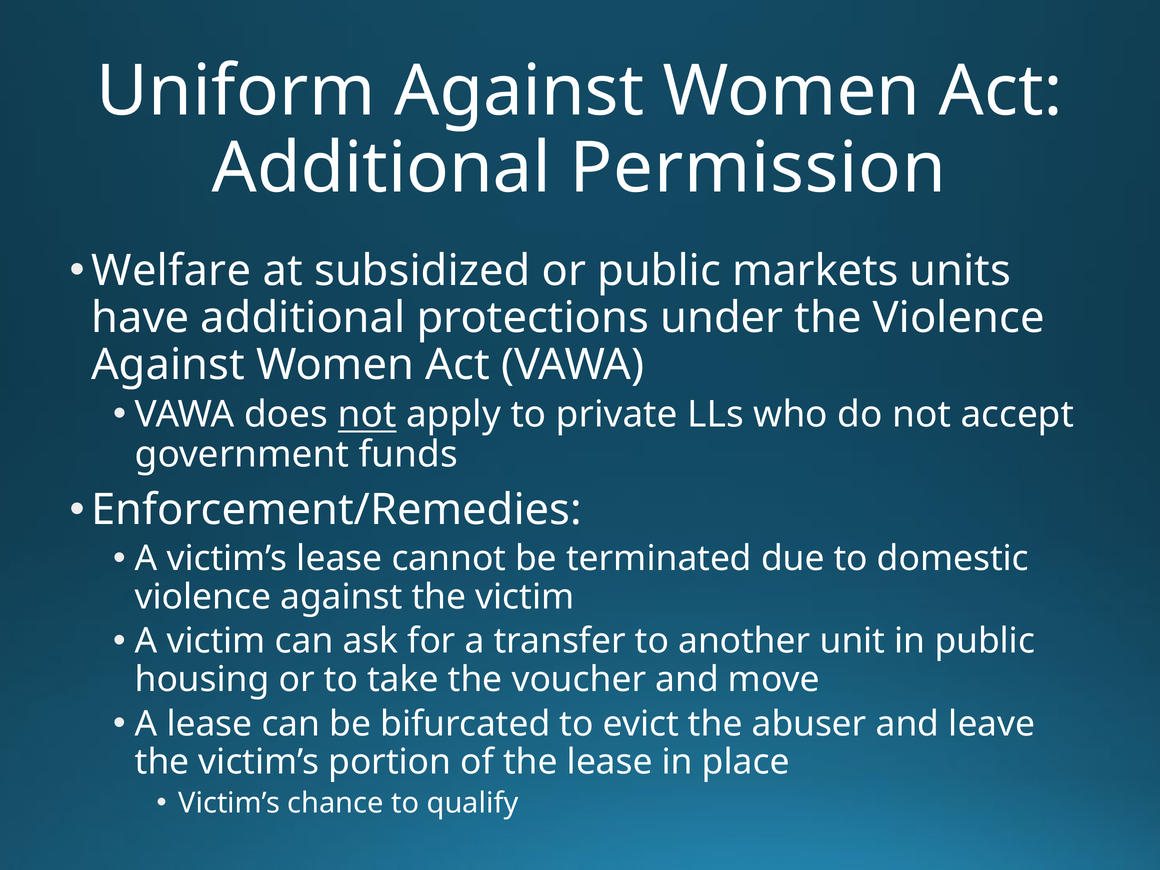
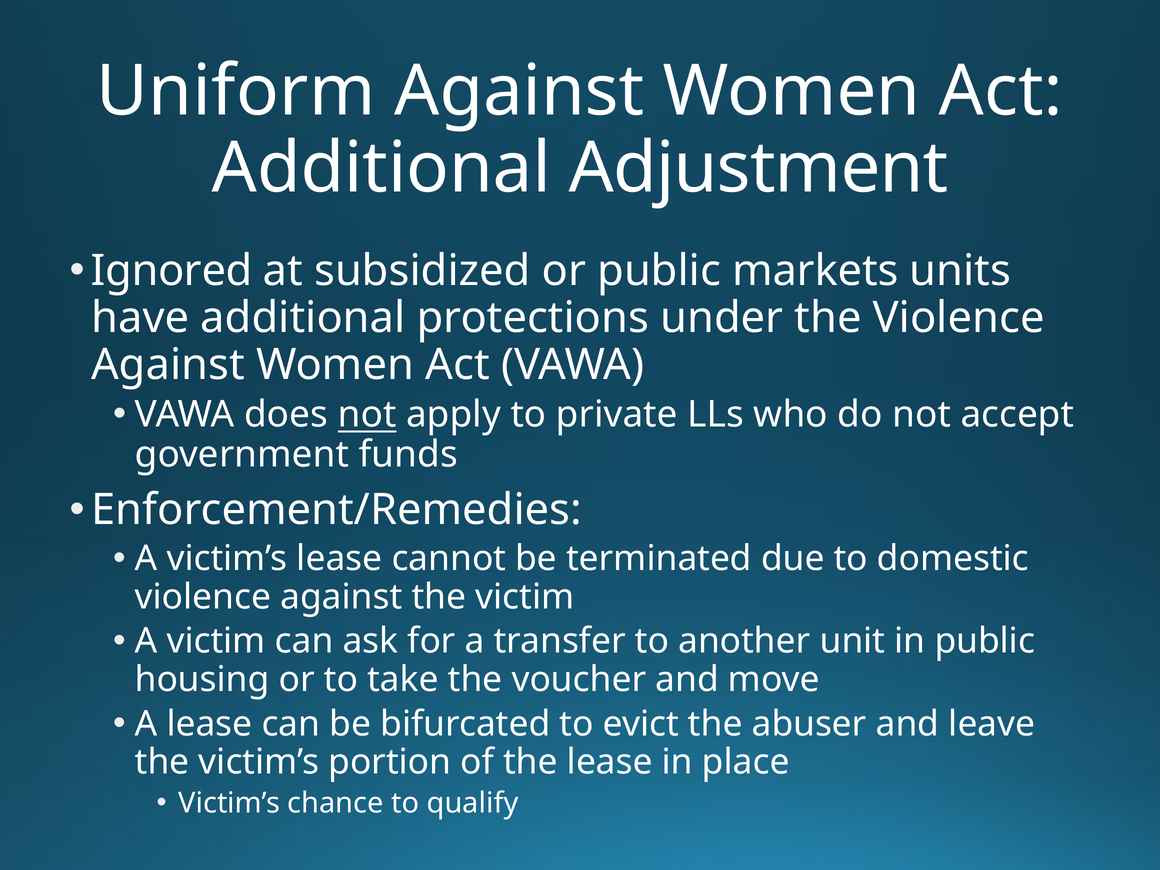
Permission: Permission -> Adjustment (759, 168)
Welfare: Welfare -> Ignored (172, 271)
